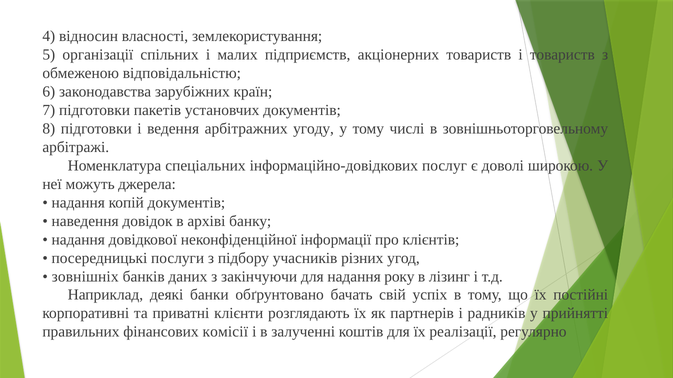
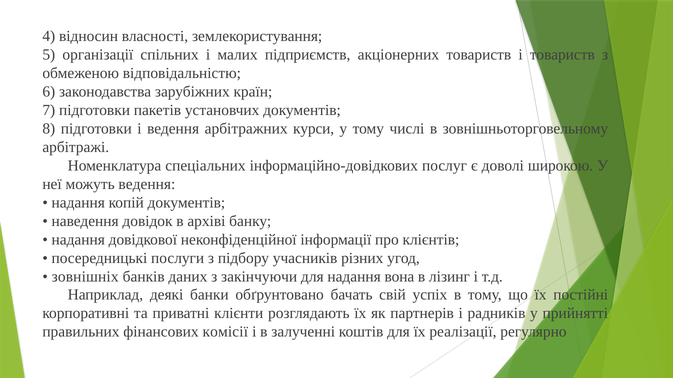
угоду: угоду -> курси (314, 129)
можуть джерела: джерела -> ведення (147, 184)
року: року -> вона (399, 277)
